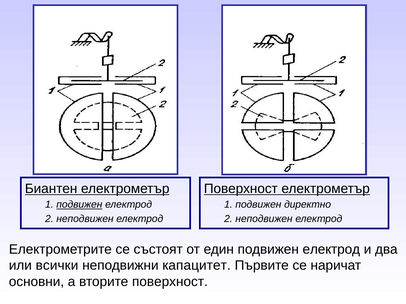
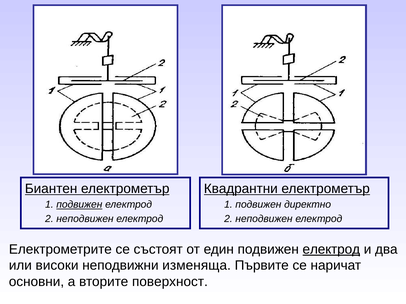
Поверхност: Поверхност -> Квадрантни (241, 189)
електрод underline: none -> present (331, 250)
всички: всички -> високи (57, 266)
капацитет: капацитет -> изменяща (197, 266)
